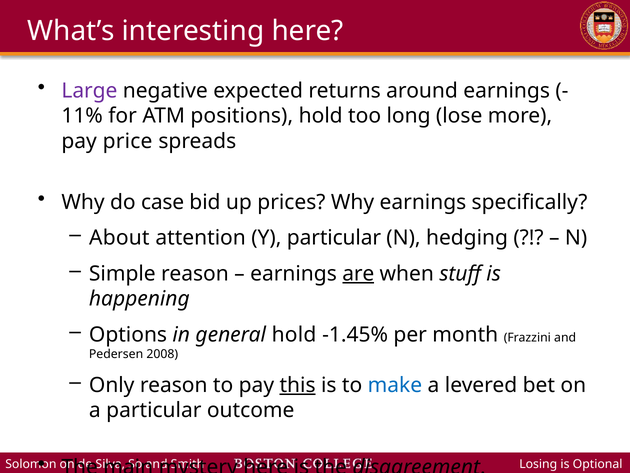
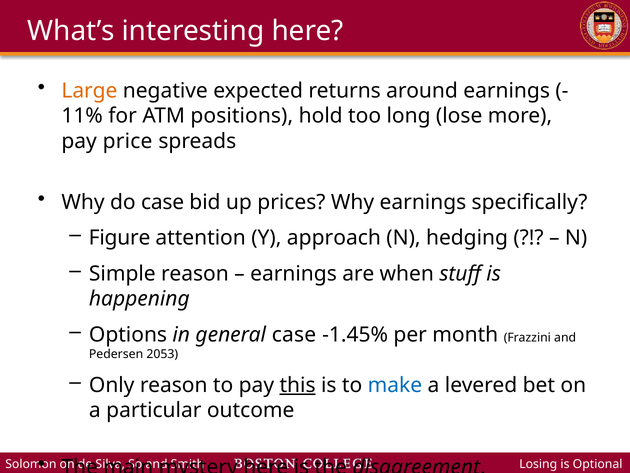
Large colour: purple -> orange (89, 91)
About: About -> Figure (120, 238)
Y particular: particular -> approach (334, 238)
are underline: present -> none (358, 273)
general hold: hold -> case (294, 334)
2008: 2008 -> 2053 (162, 354)
